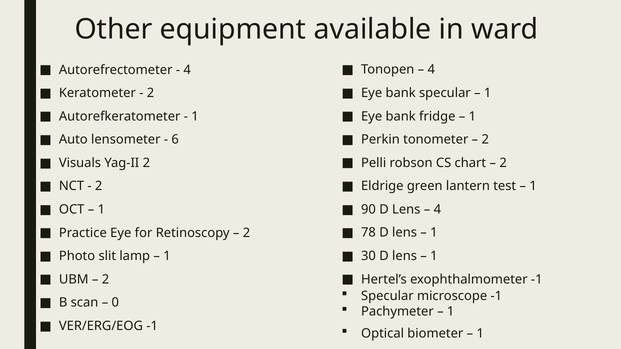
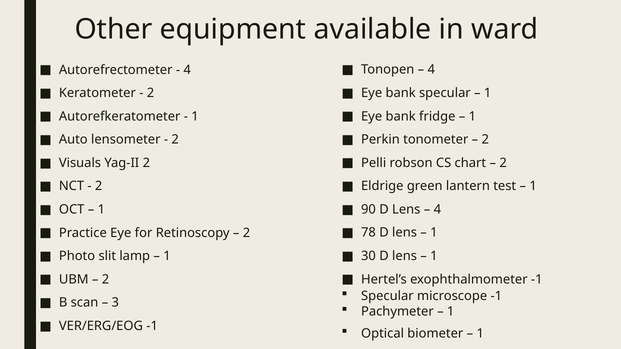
6: 6 -> 2 (175, 140)
0: 0 -> 3 (115, 303)
